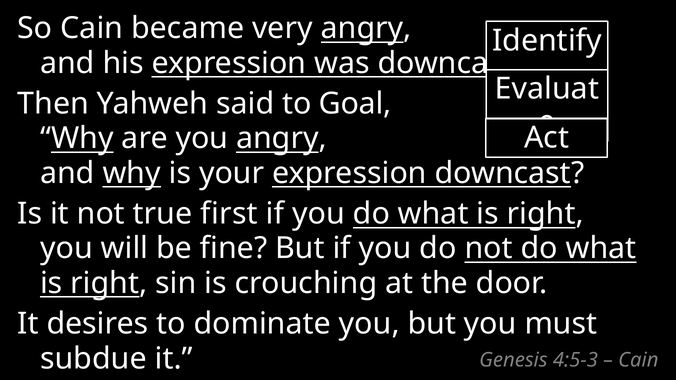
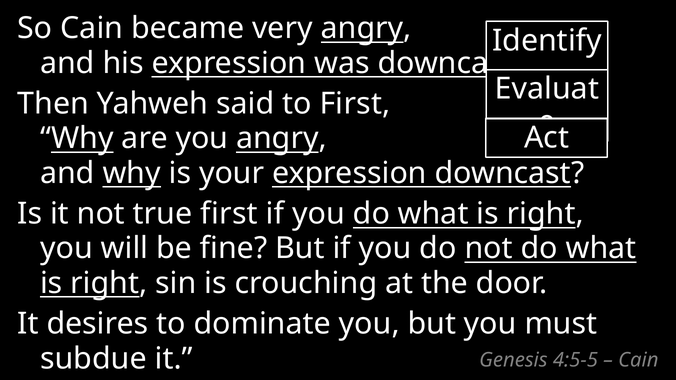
to Goal: Goal -> First (355, 104)
4:5-3: 4:5-3 -> 4:5-5 (575, 361)
